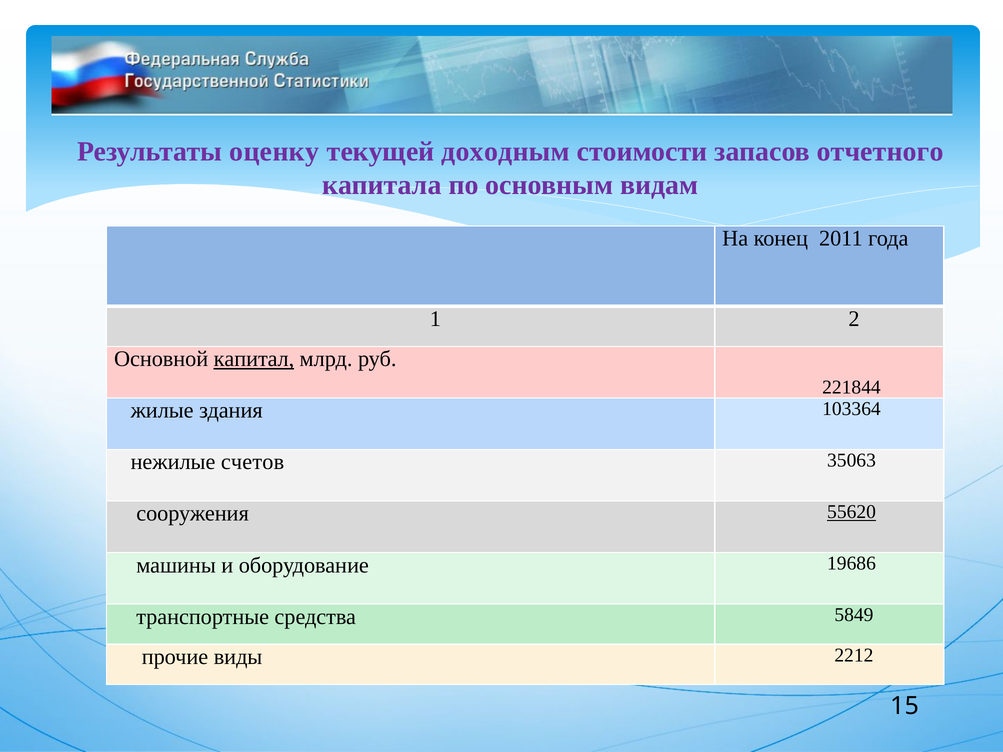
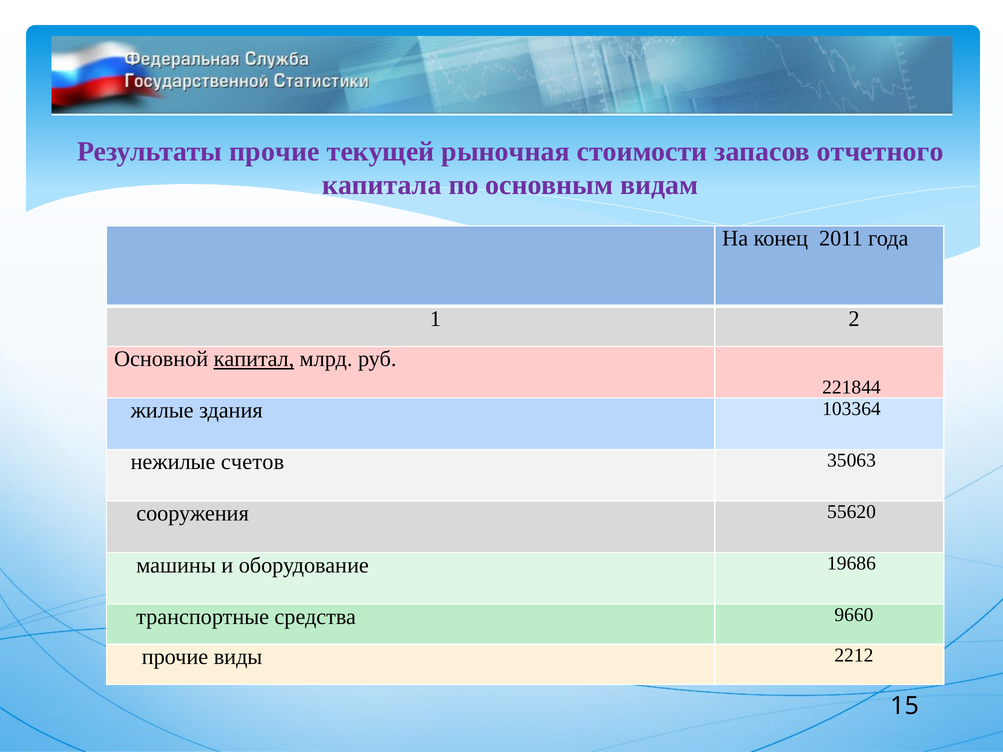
Результаты оценку: оценку -> прочие (274, 152)
доходным: доходным -> рыночная (506, 152)
55620 underline: present -> none (852, 512)
5849: 5849 -> 9660 (854, 615)
